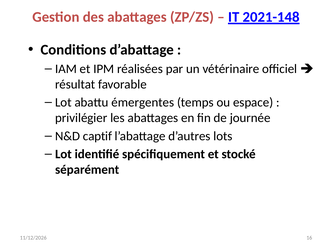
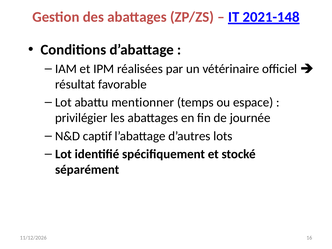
émergentes: émergentes -> mentionner (143, 102)
